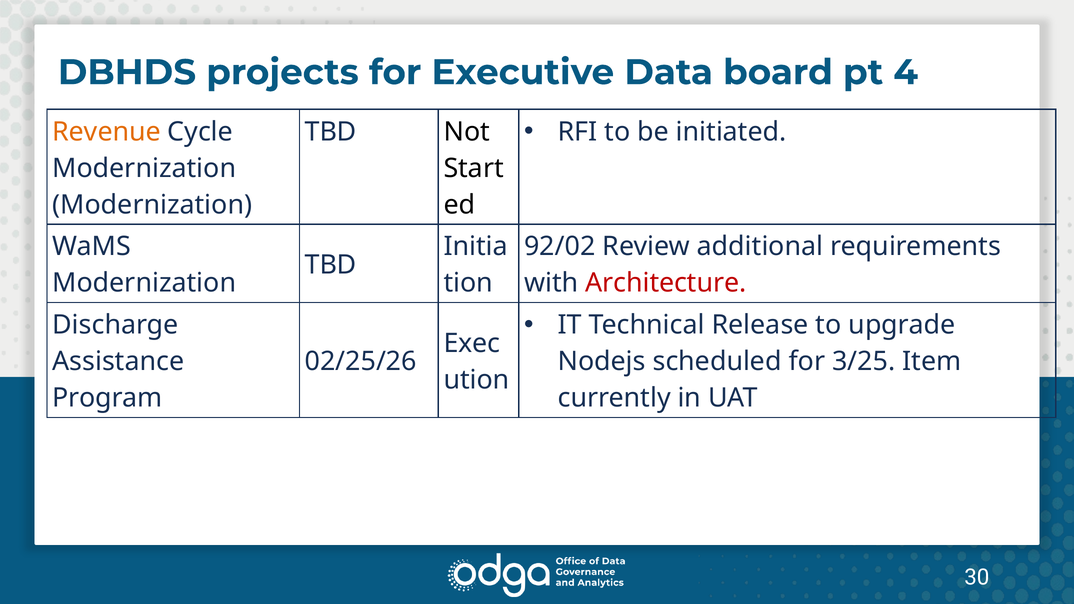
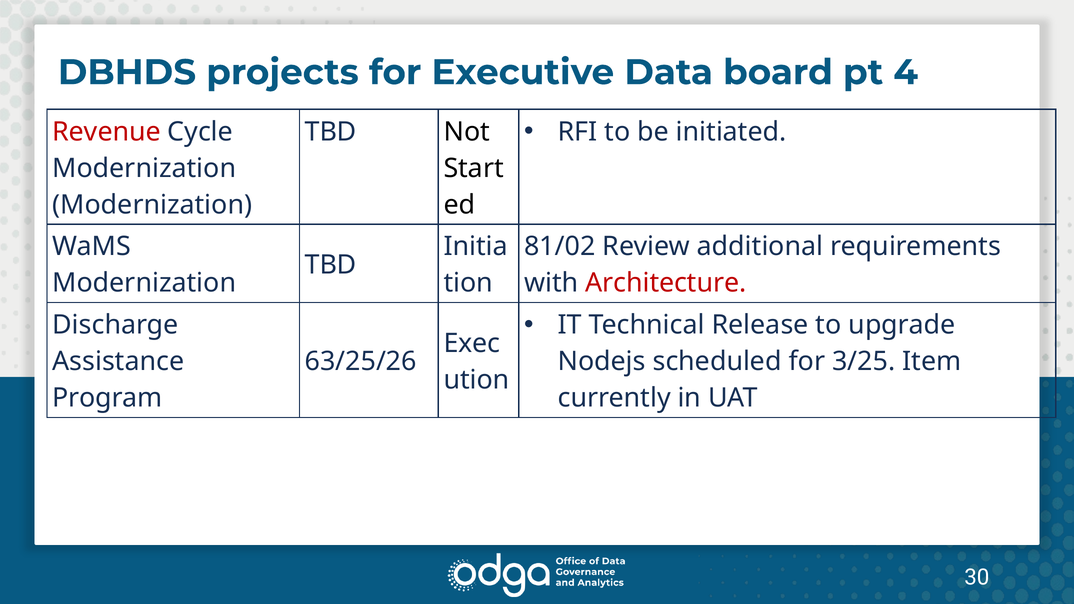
Revenue colour: orange -> red (107, 132)
92/02: 92/02 -> 81/02 (560, 247)
02/25/26: 02/25/26 -> 63/25/26 (361, 362)
